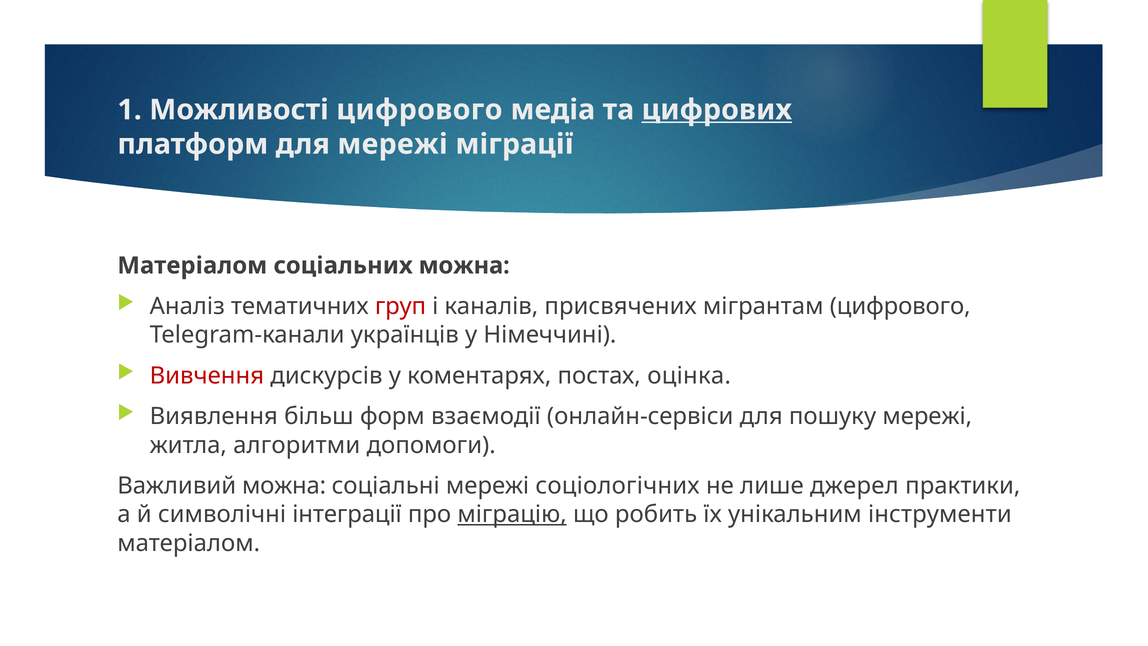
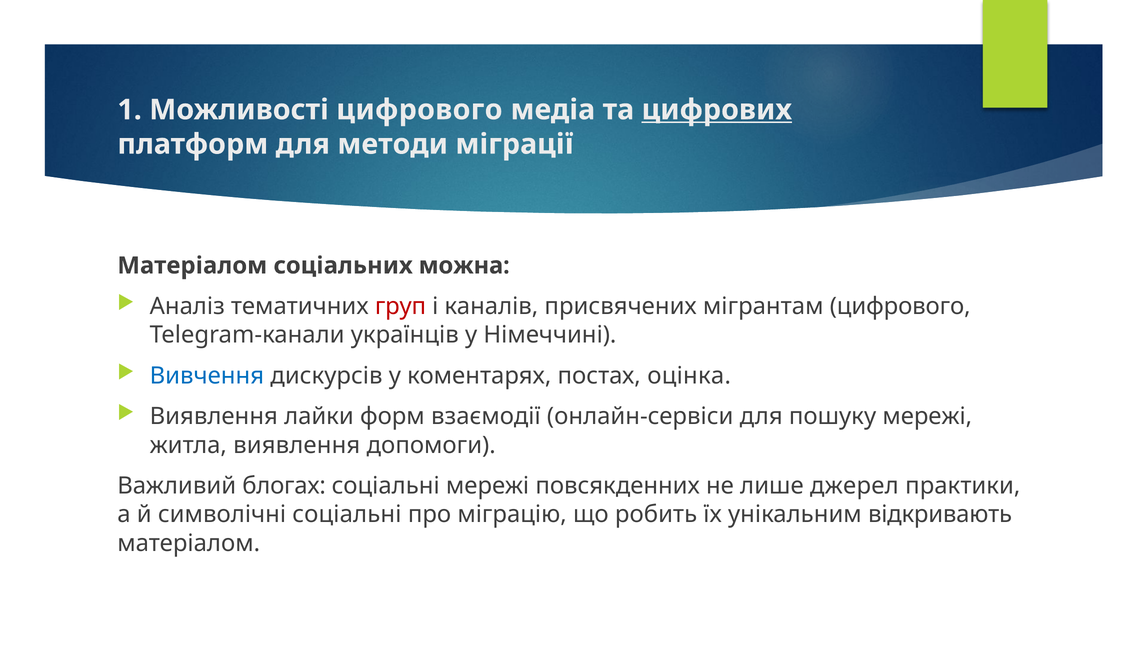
для мережі: мережі -> методи (393, 144)
Вивчення colour: red -> blue (207, 376)
більш: більш -> лайки (319, 416)
житла алгоритми: алгоритми -> виявлення (297, 445)
Важливий можна: можна -> блогах (284, 486)
соціологічних: соціологічних -> повсякденних (618, 486)
символічні інтеграції: інтеграції -> соціальні (347, 514)
міграцію underline: present -> none (512, 514)
інструменти: інструменти -> відкривають (940, 514)
